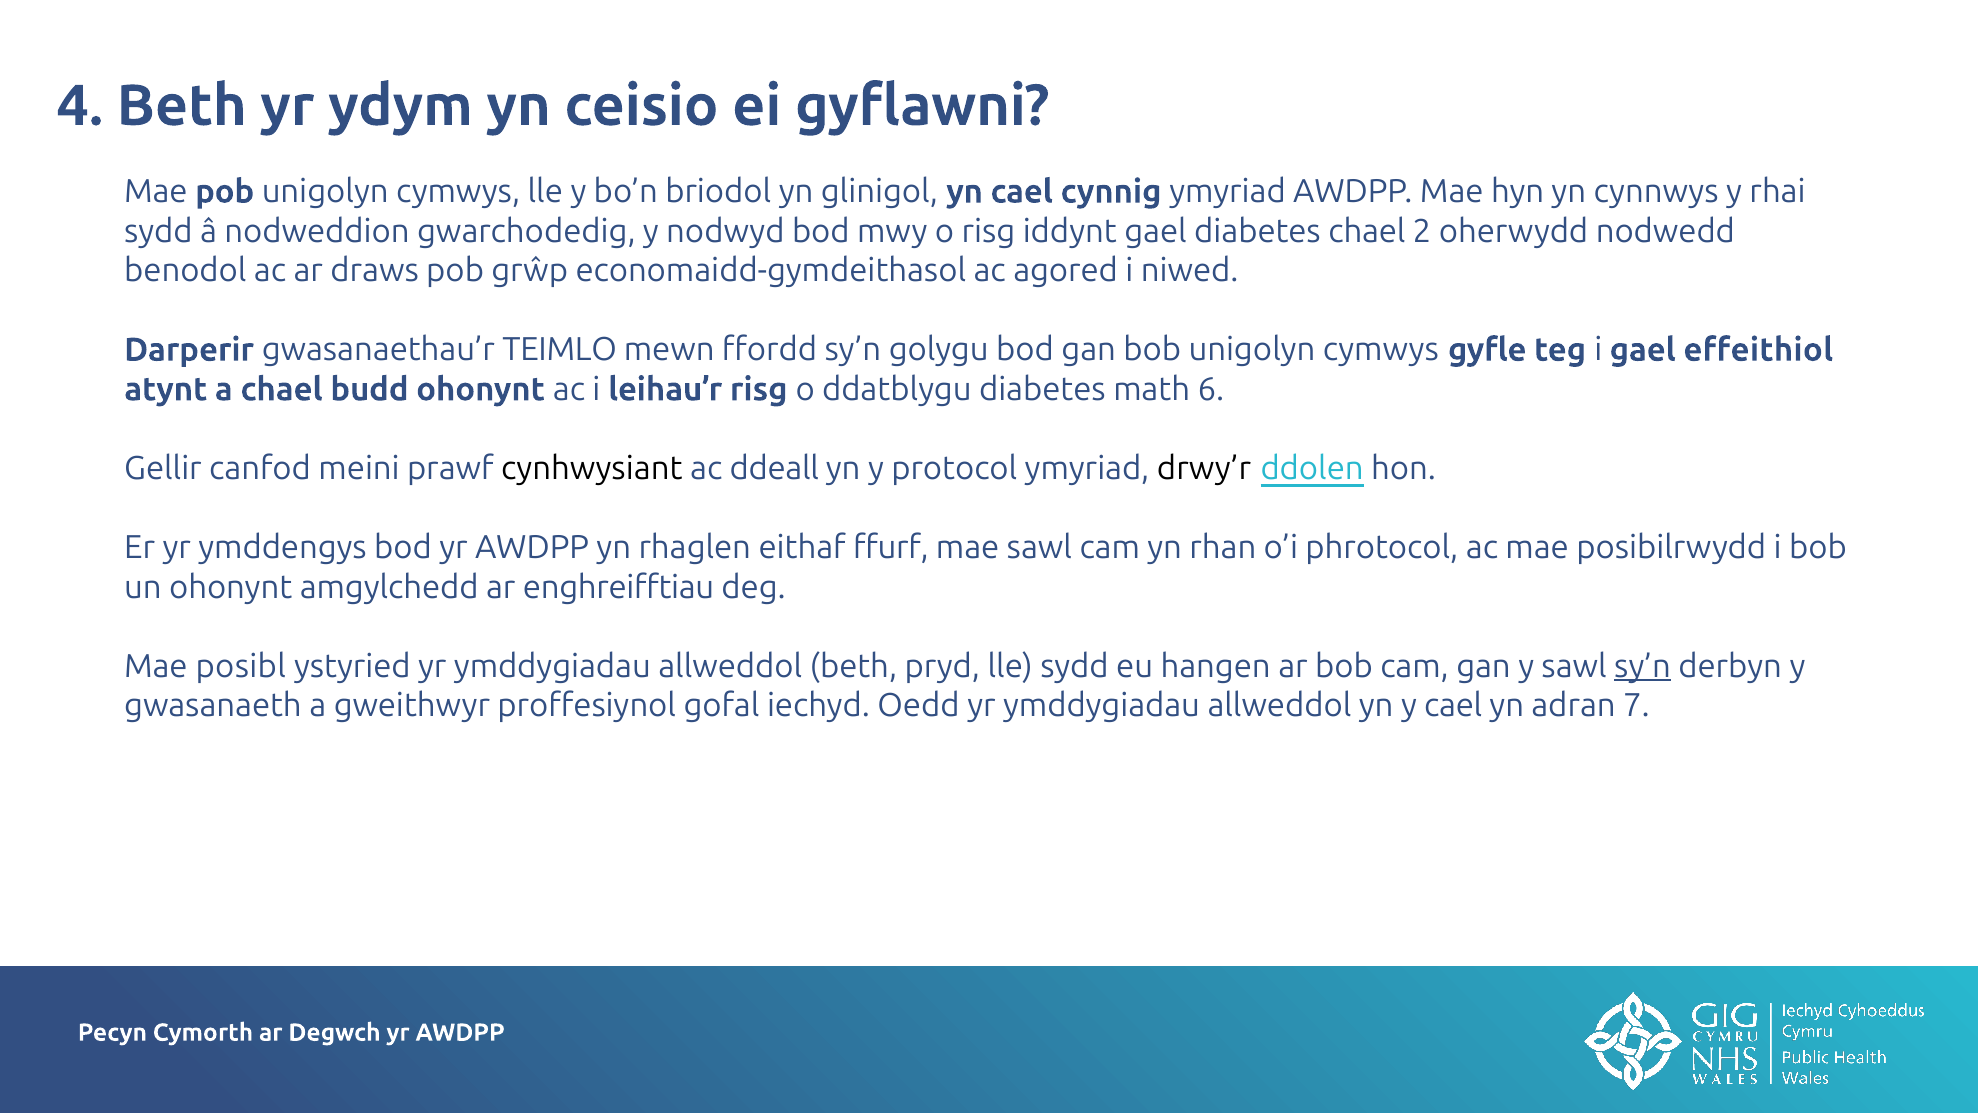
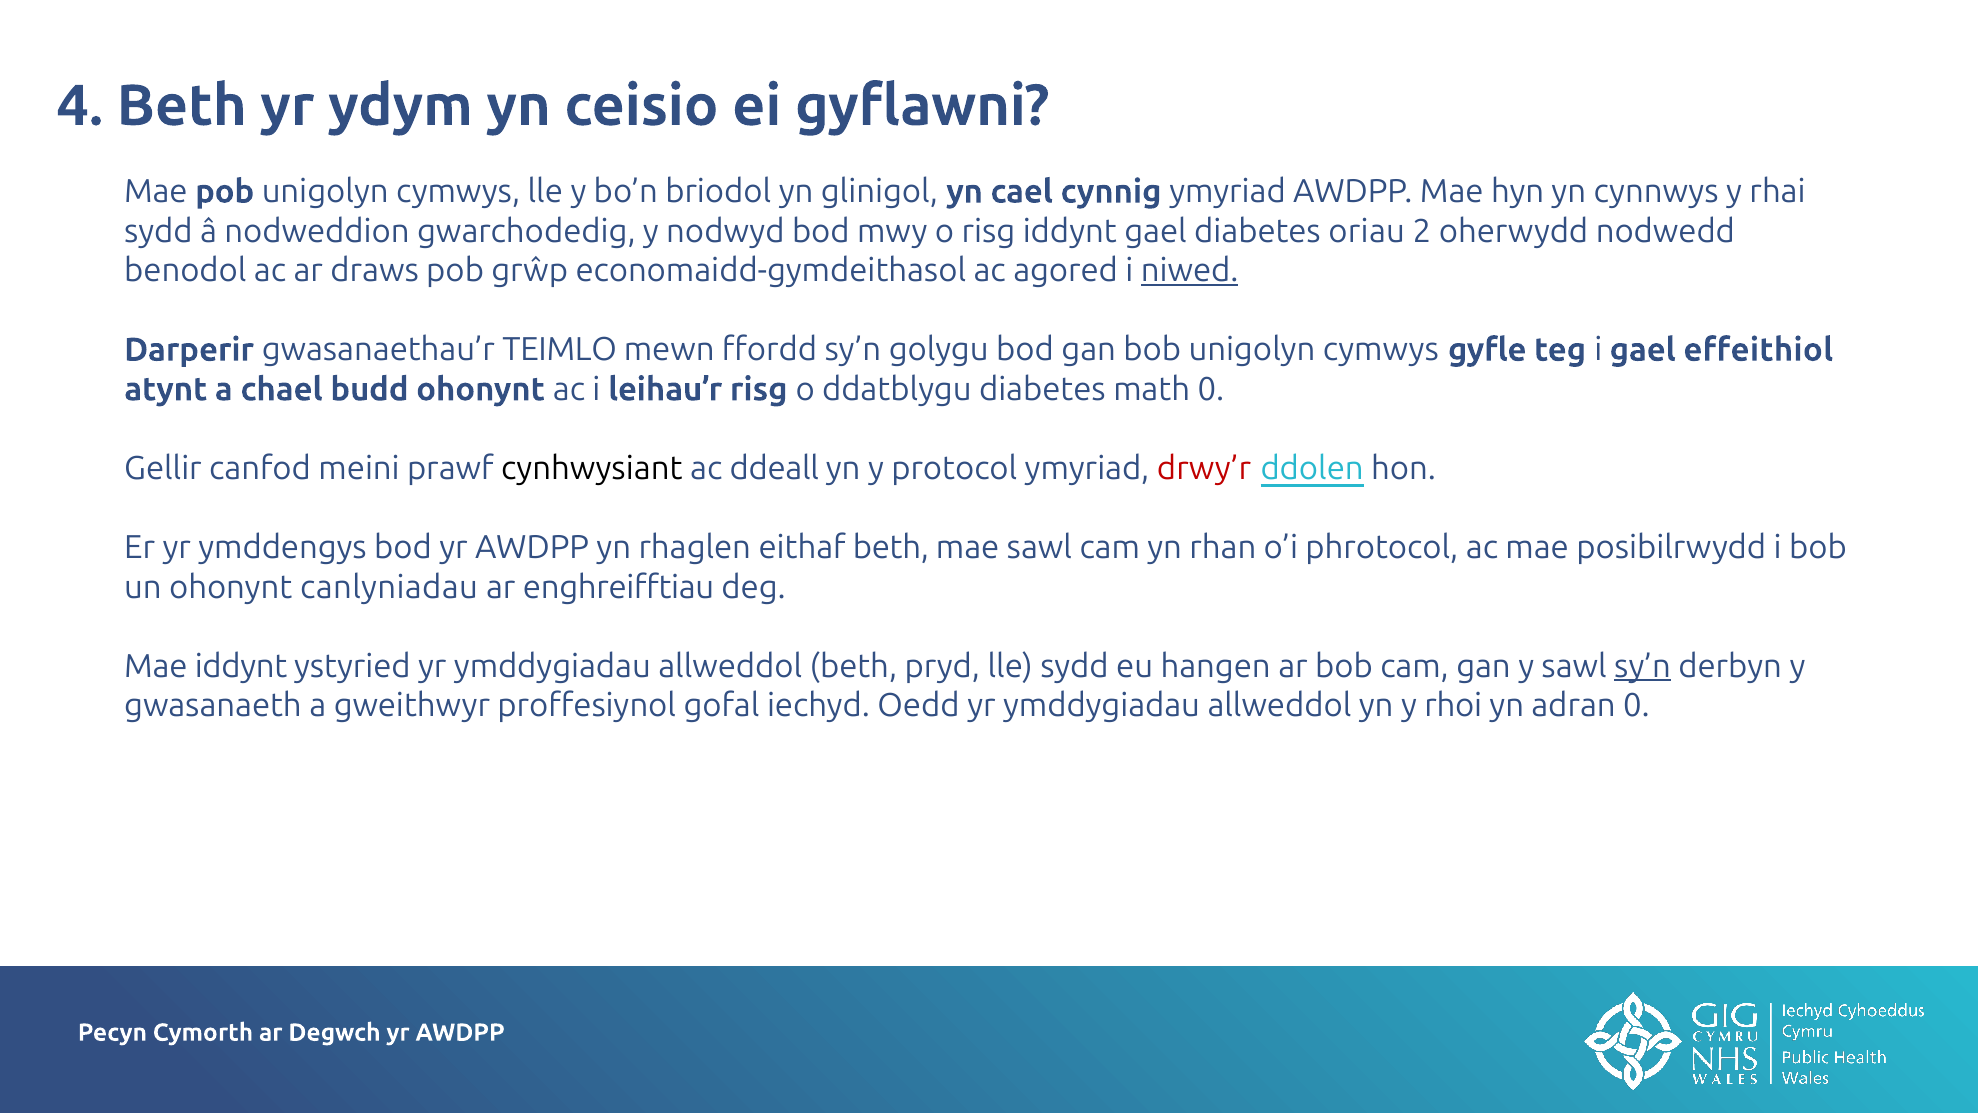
diabetes chael: chael -> oriau (1367, 231)
niwed underline: none -> present (1190, 271)
math 6: 6 -> 0 (1211, 389)
drwy’r colour: black -> red (1204, 468)
eithaf ffurf: ffurf -> beth (891, 547)
amgylchedd: amgylchedd -> canlyniadau (389, 587)
Mae posibl: posibl -> iddynt (241, 666)
y cael: cael -> rhoi (1453, 706)
adran 7: 7 -> 0 (1636, 706)
